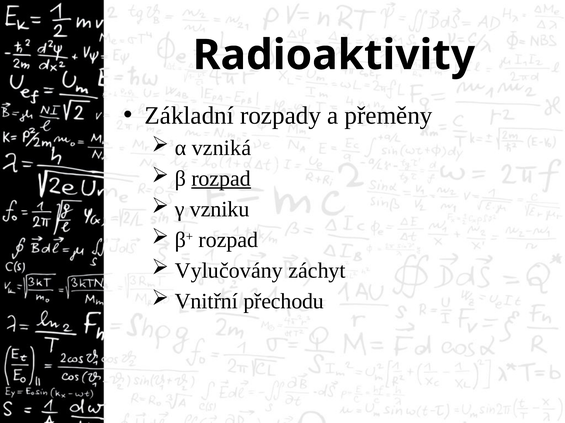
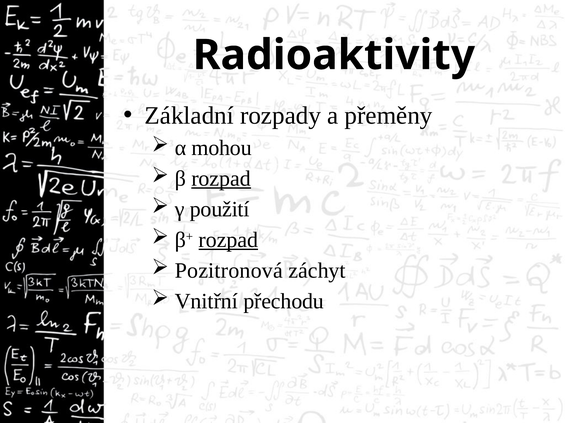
vzniká: vzniká -> mohou (222, 148)
vzniku: vzniku -> použití (220, 210)
rozpad underline: none -> present (228, 240)
Vylučovány: Vylučovány -> Pozitronová (229, 271)
